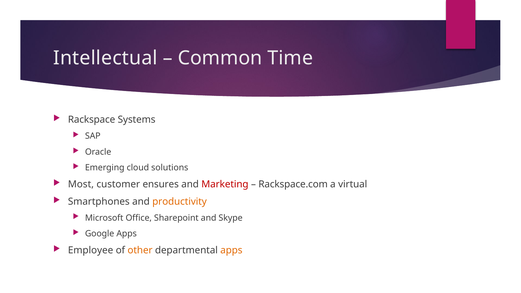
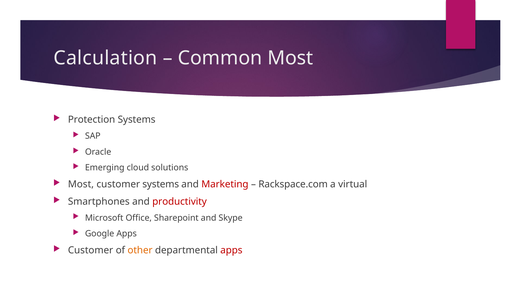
Intellectual: Intellectual -> Calculation (105, 58)
Common Time: Time -> Most (290, 58)
Rackspace: Rackspace -> Protection (92, 120)
customer ensures: ensures -> systems (161, 184)
productivity colour: orange -> red (180, 202)
Employee: Employee -> Customer (91, 250)
apps colour: orange -> red (231, 250)
